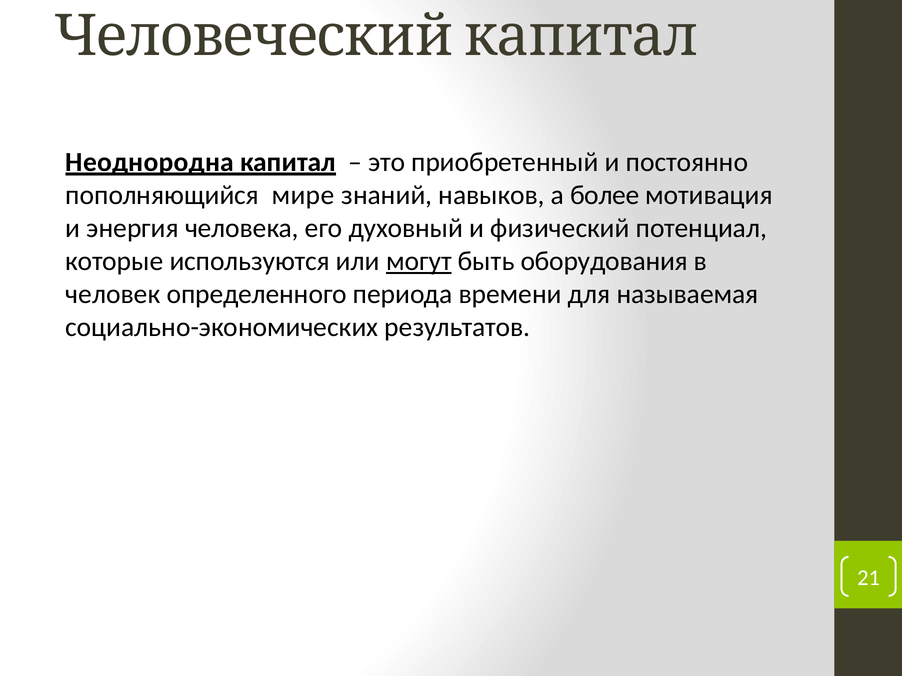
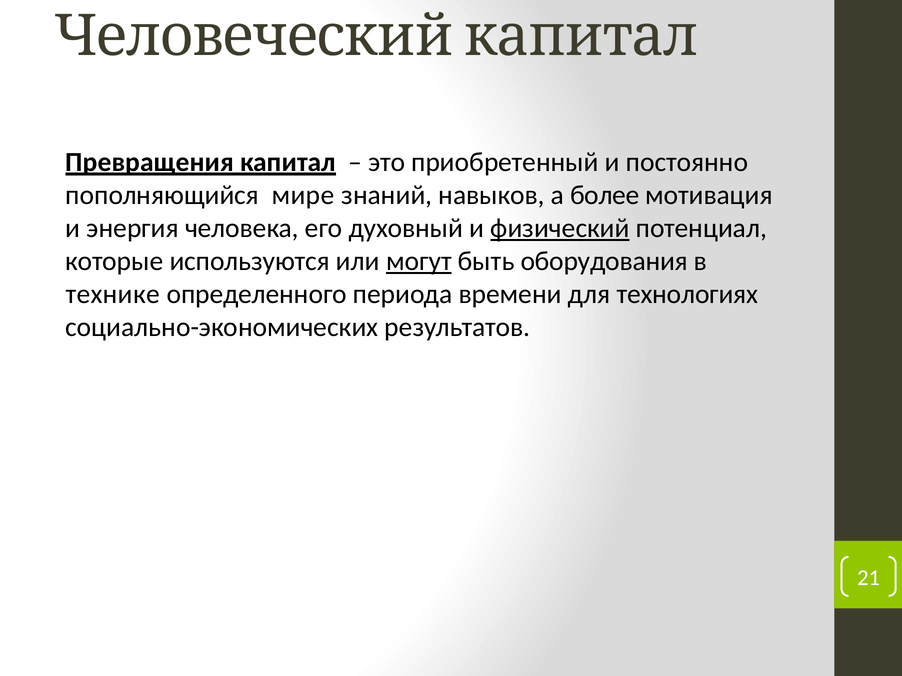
Неоднородна: Неоднородна -> Превращения (150, 162)
физический underline: none -> present (560, 228)
человек: человек -> технике (113, 294)
называемая: называемая -> технологиях (687, 294)
